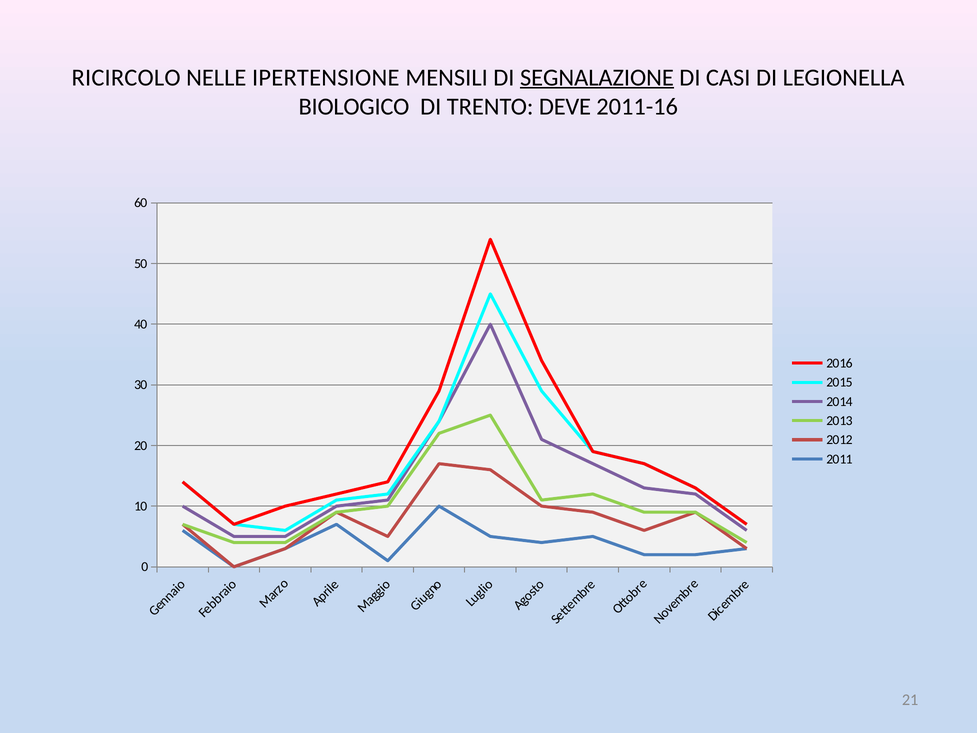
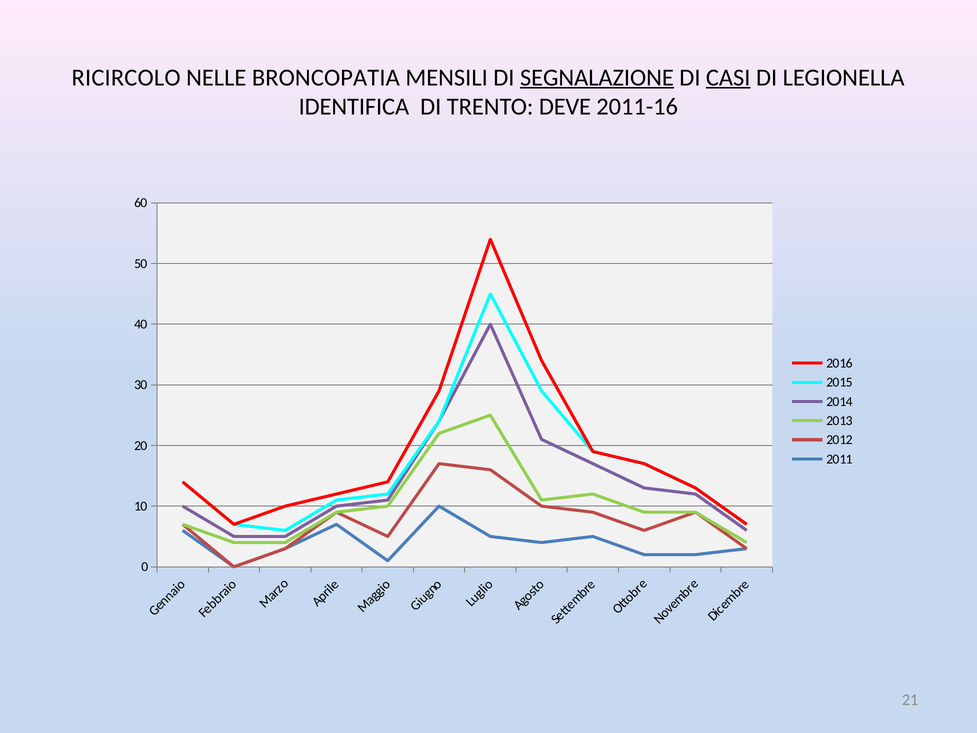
IPERTENSIONE: IPERTENSIONE -> BRONCOPATIA (326, 77)
CASI underline: none -> present (728, 77)
BIOLOGICO: BIOLOGICO -> IDENTIFICA (354, 107)
